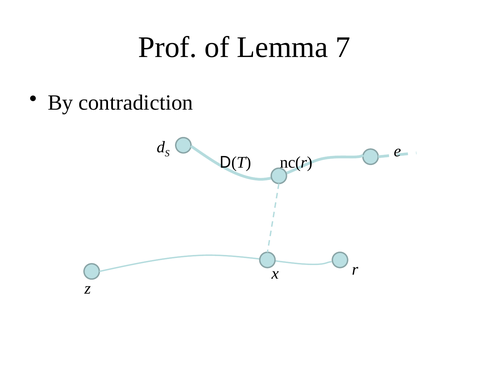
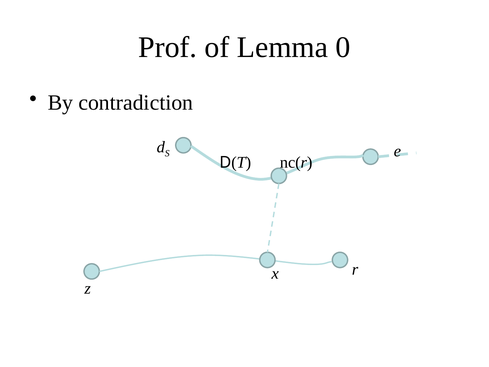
7: 7 -> 0 (343, 47)
